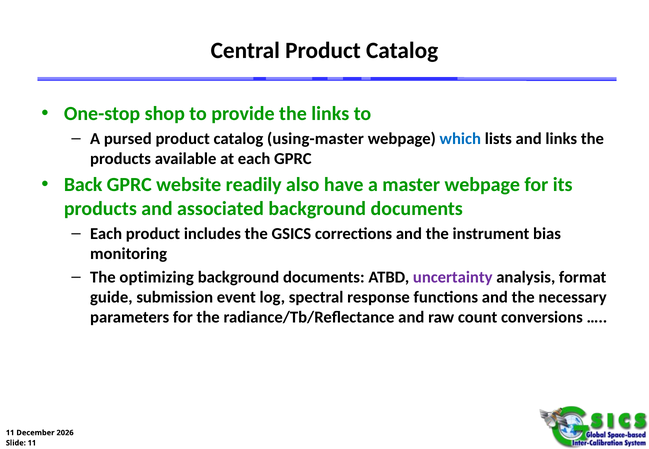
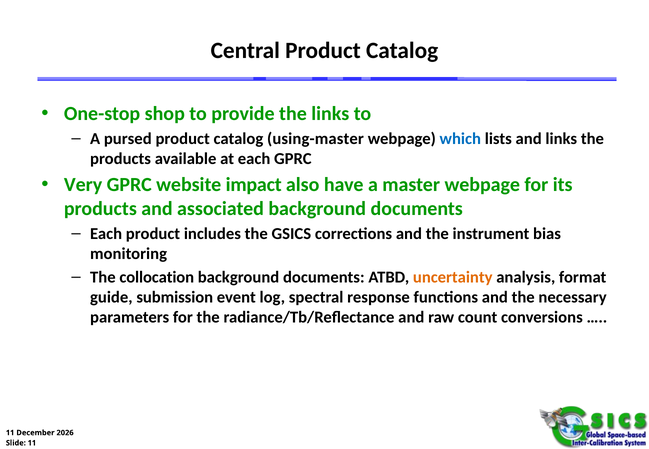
Back: Back -> Very (83, 185)
readily: readily -> impact (254, 185)
optimizing: optimizing -> collocation (157, 277)
uncertainty colour: purple -> orange (453, 277)
